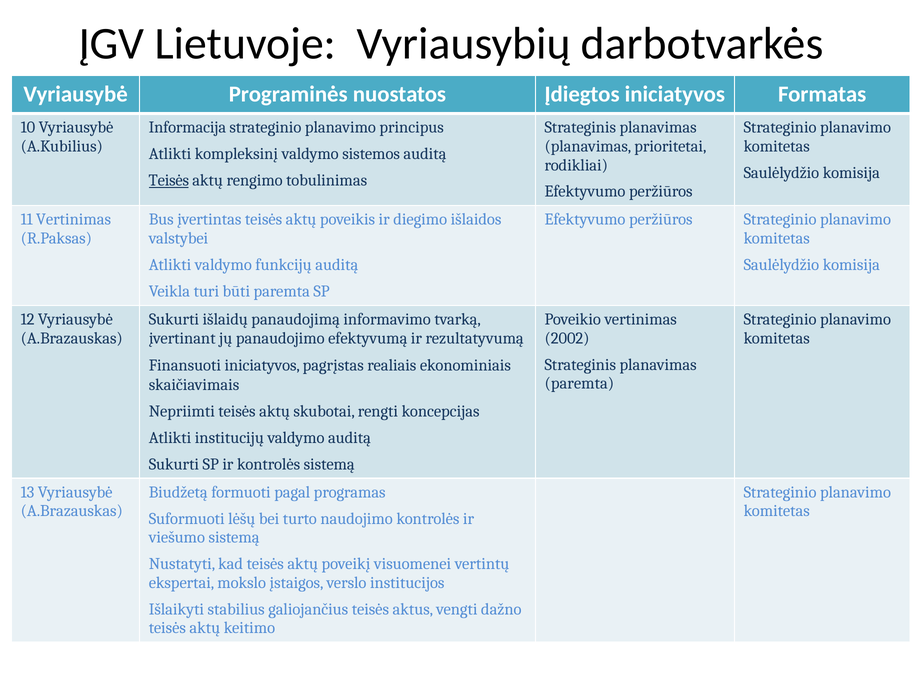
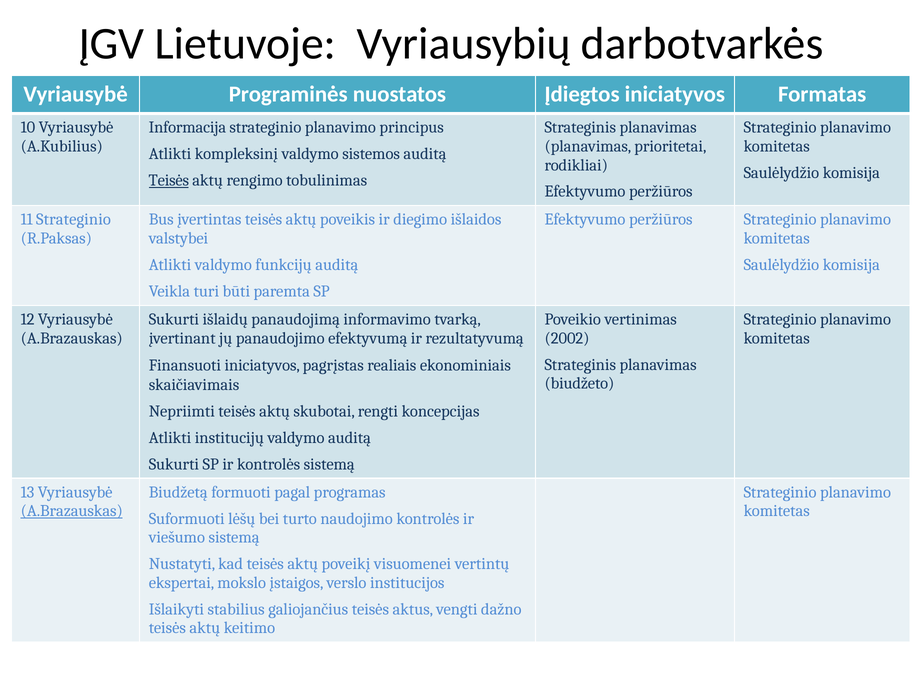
11 Vertinimas: Vertinimas -> Strateginio (73, 220)
paremta: paremta -> biudžeto (579, 384)
A.Brazauskas underline: none -> present (72, 512)
